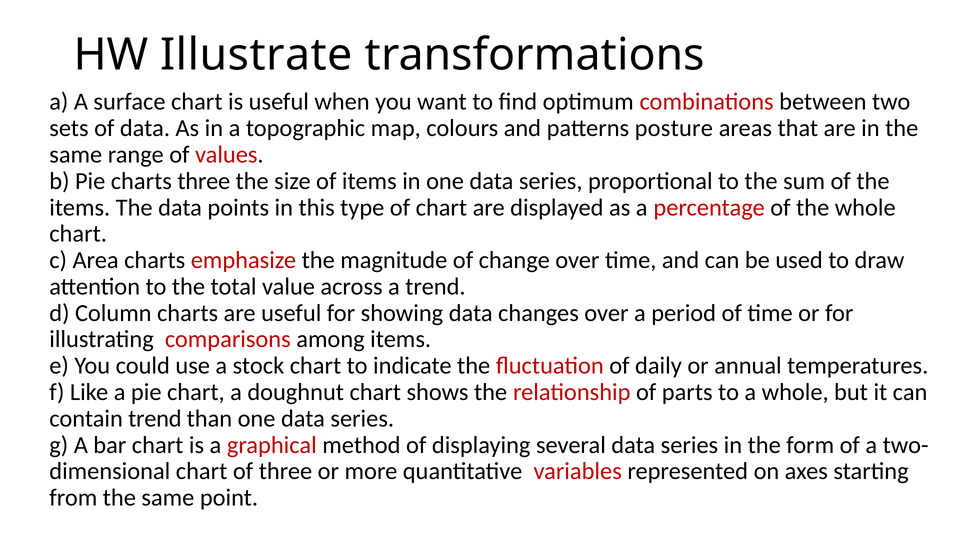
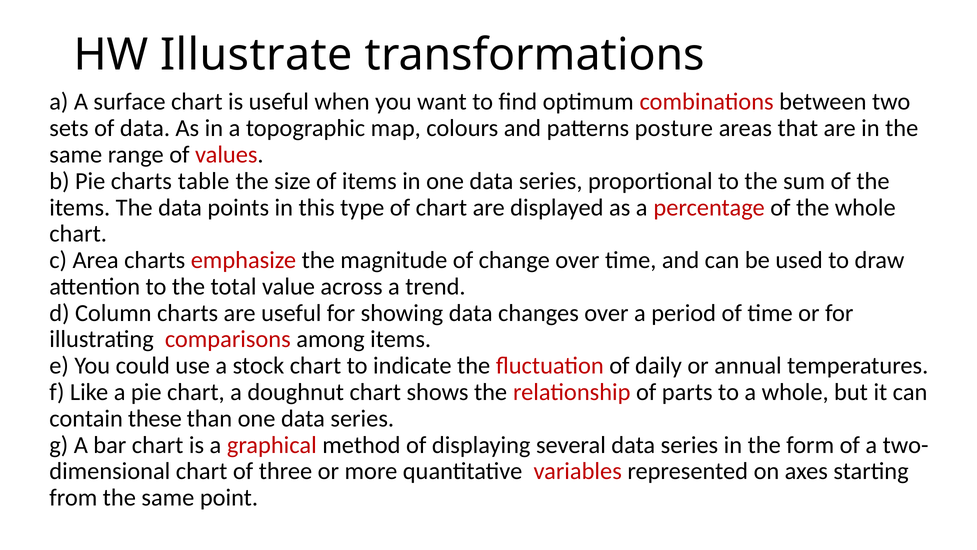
charts three: three -> table (204, 181)
contain trend: trend -> these (155, 418)
